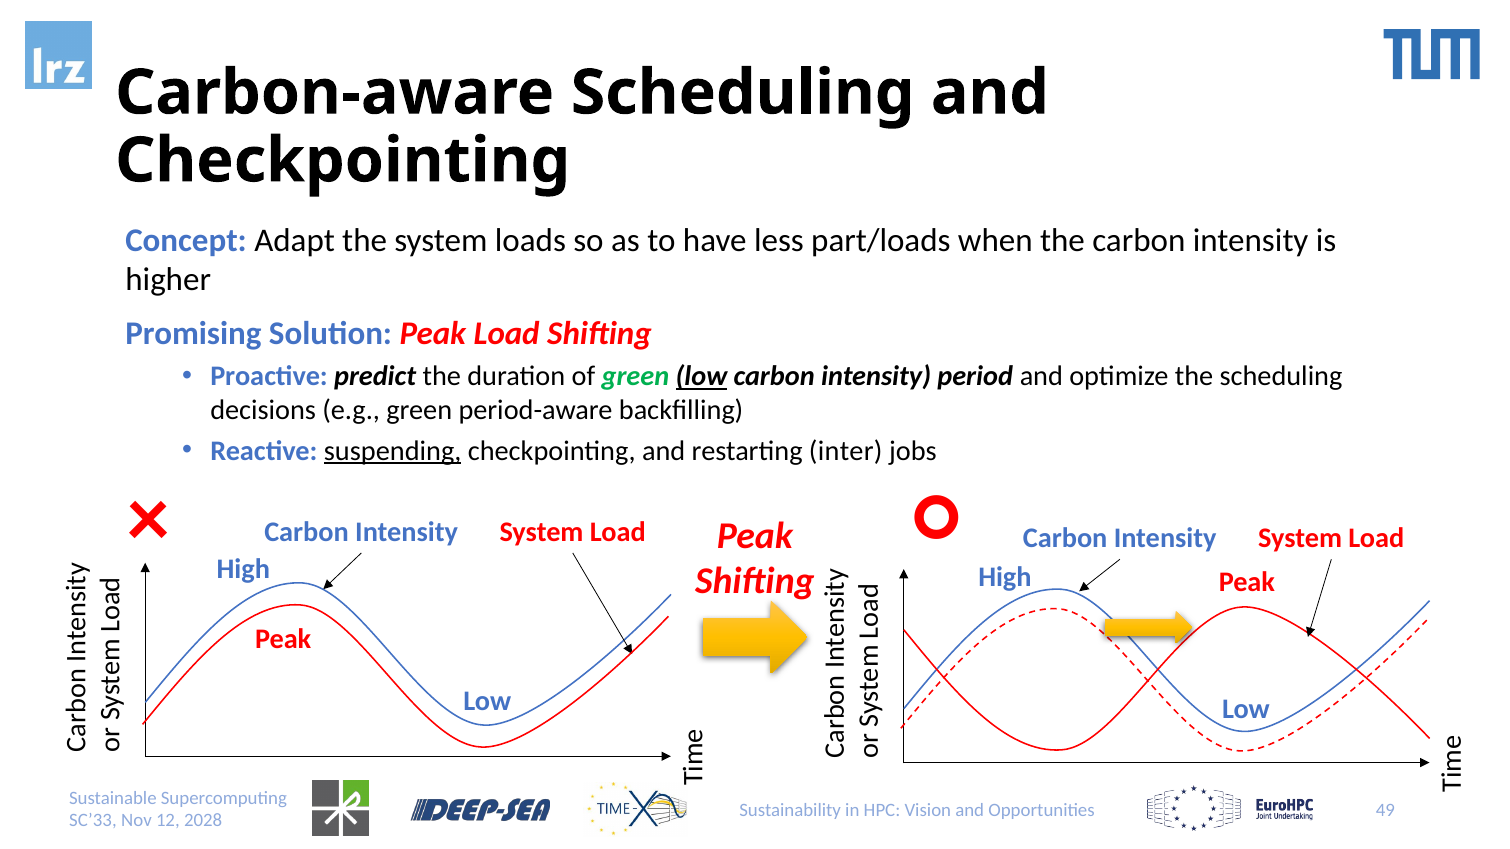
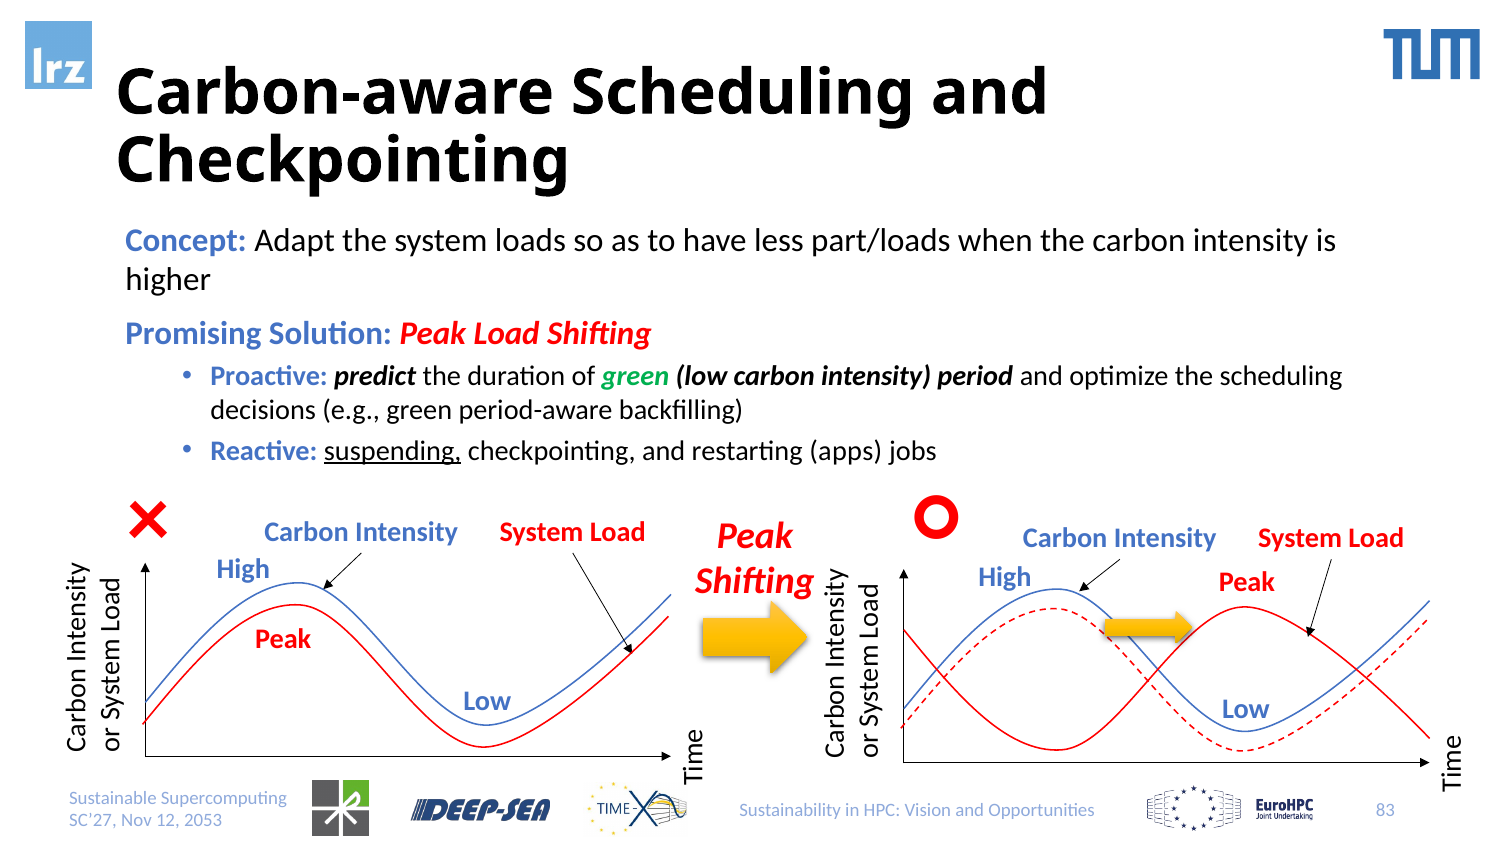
low underline: present -> none (702, 377)
inter: inter -> apps (846, 451)
49: 49 -> 83 (1385, 811)
SC’33: SC’33 -> SC’27 (93, 821)
2028: 2028 -> 2053 (203, 821)
